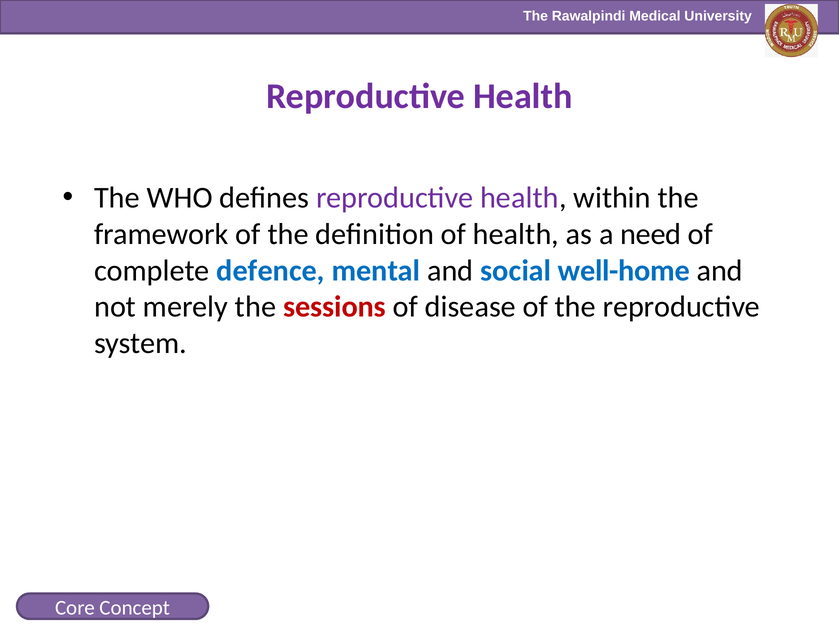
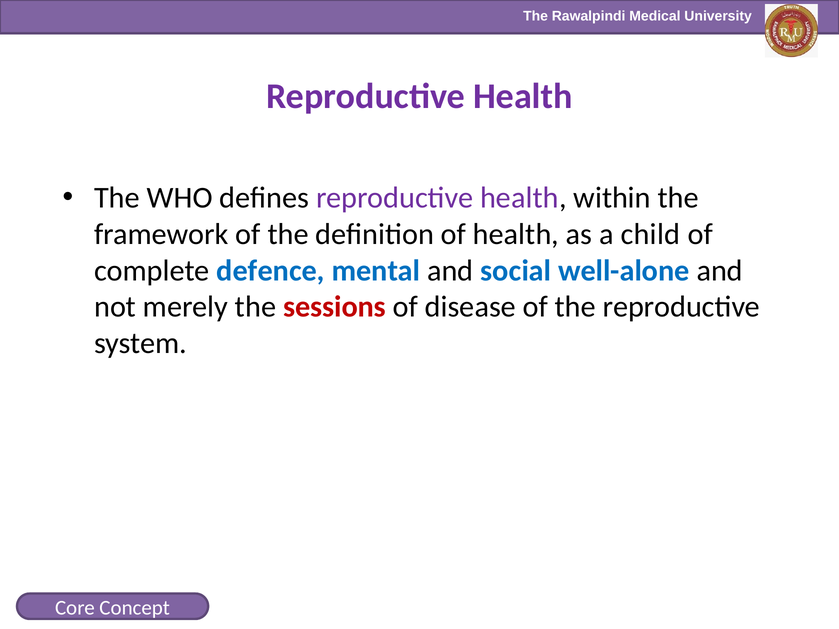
need: need -> child (650, 234)
well-home: well-home -> well-alone (624, 271)
